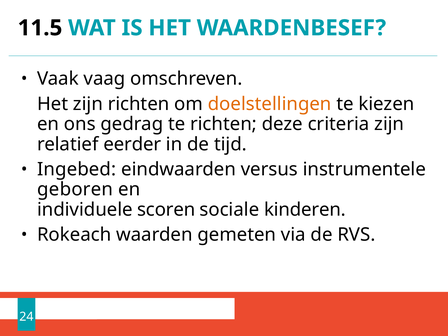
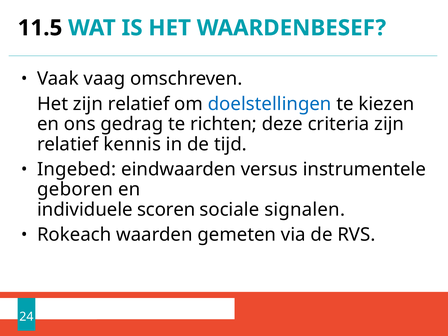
Het zijn richten: richten -> relatief (139, 104)
doelstellingen colour: orange -> blue (270, 104)
eerder: eerder -> kennis (132, 144)
kinderen: kinderen -> signalen (305, 210)
